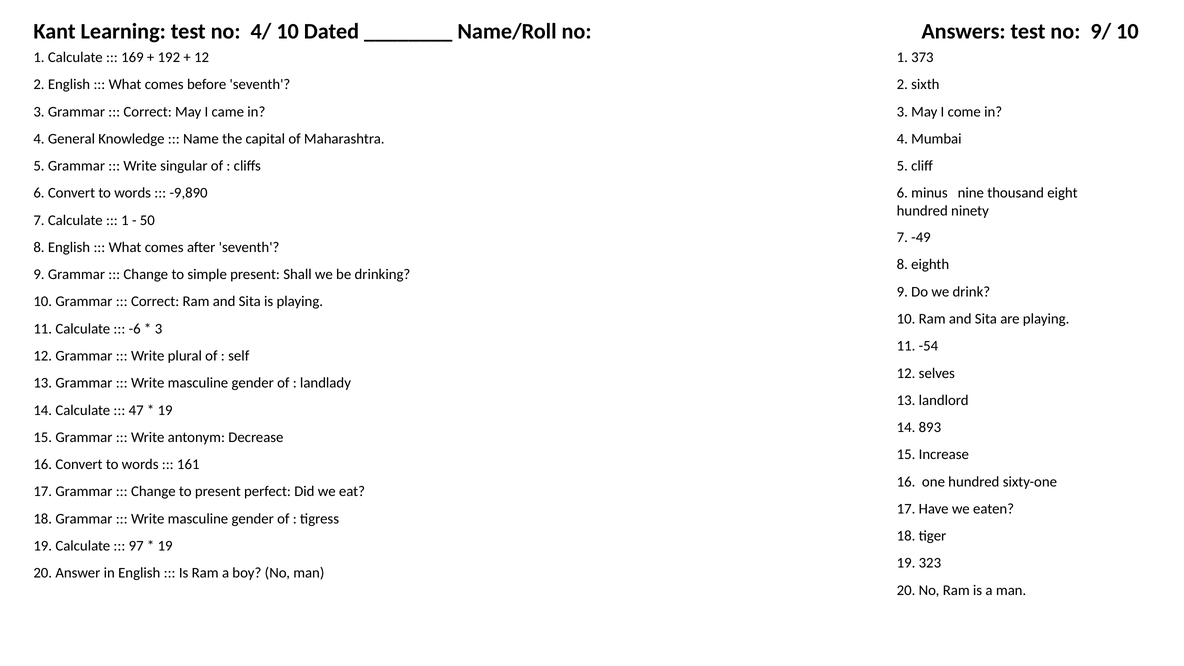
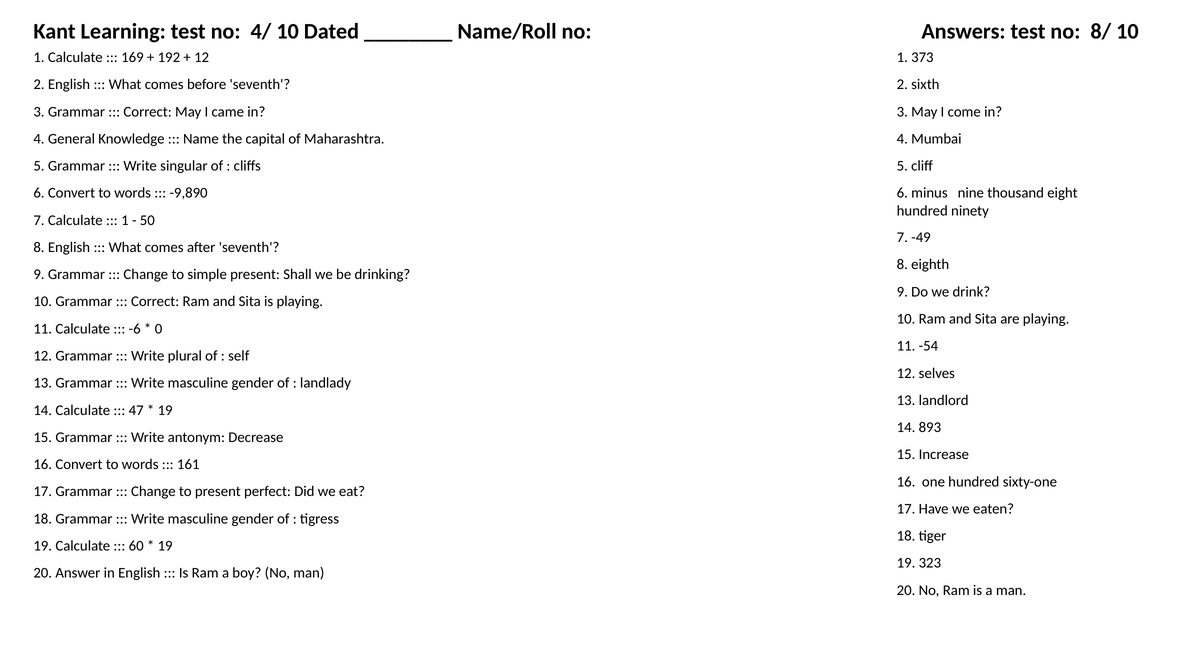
9/: 9/ -> 8/ (1101, 32)
3: 3 -> 0 (159, 329)
97: 97 -> 60 (136, 546)
